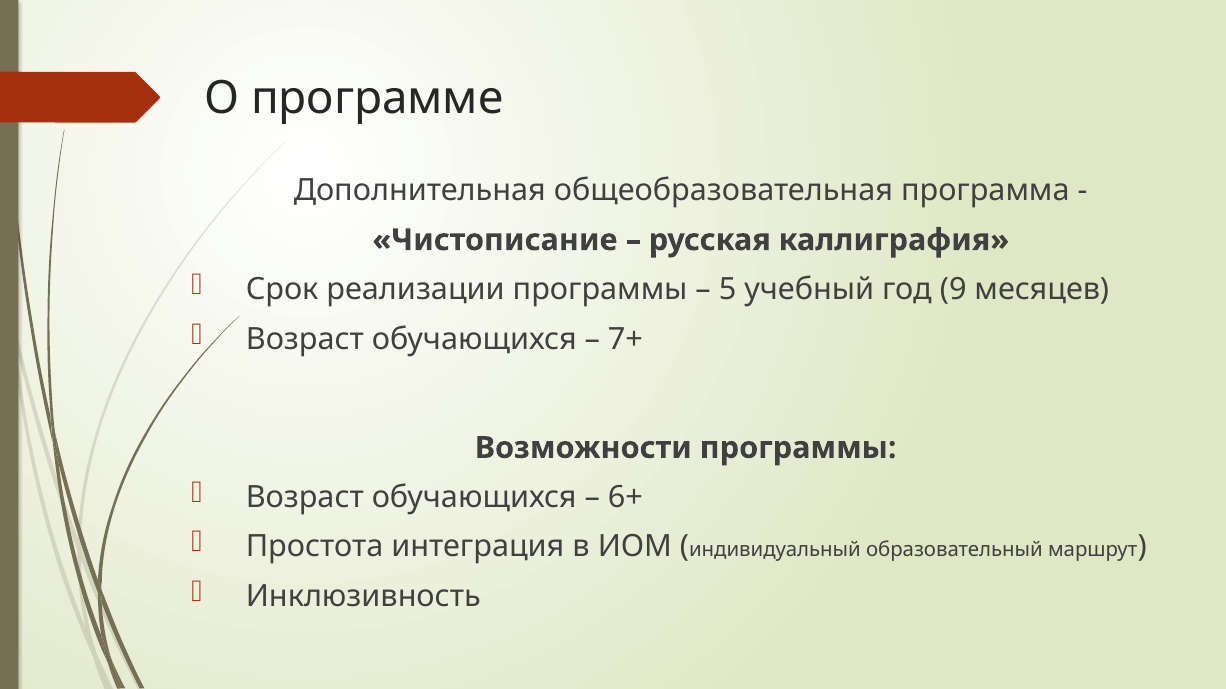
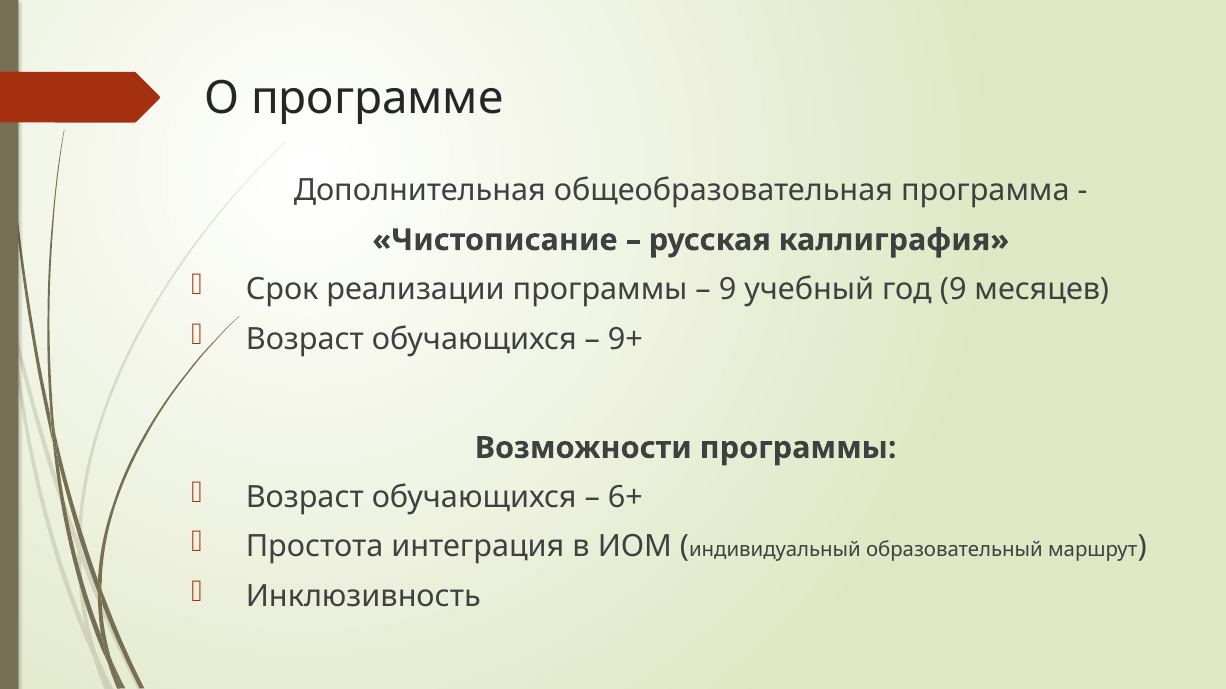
5: 5 -> 9 (728, 290)
7+: 7+ -> 9+ (625, 339)
